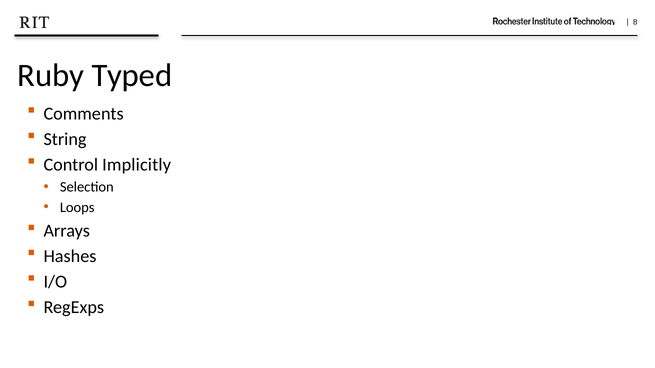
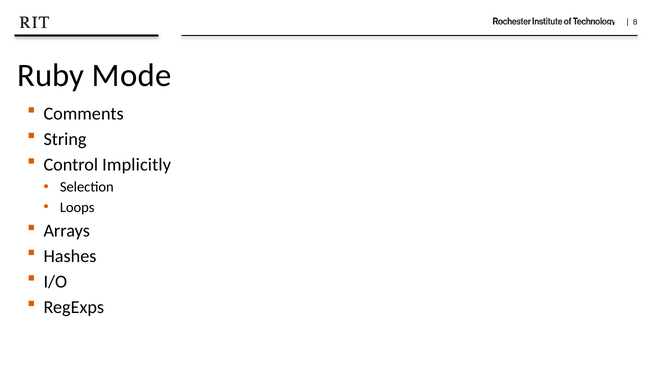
Typed: Typed -> Mode (132, 75)
